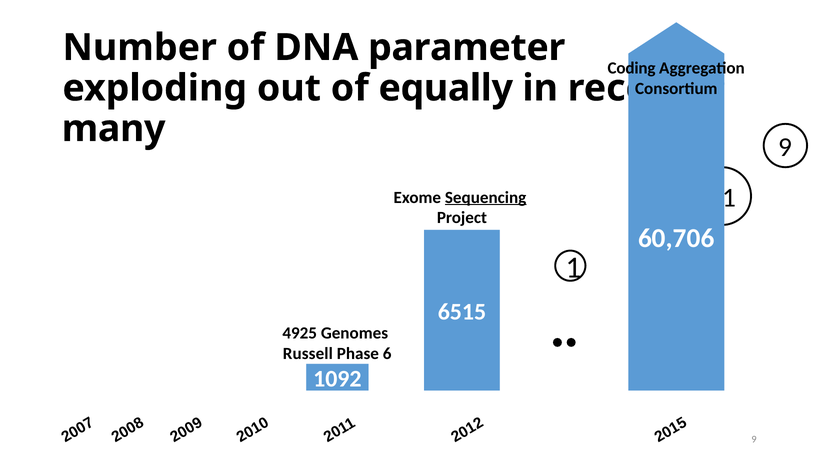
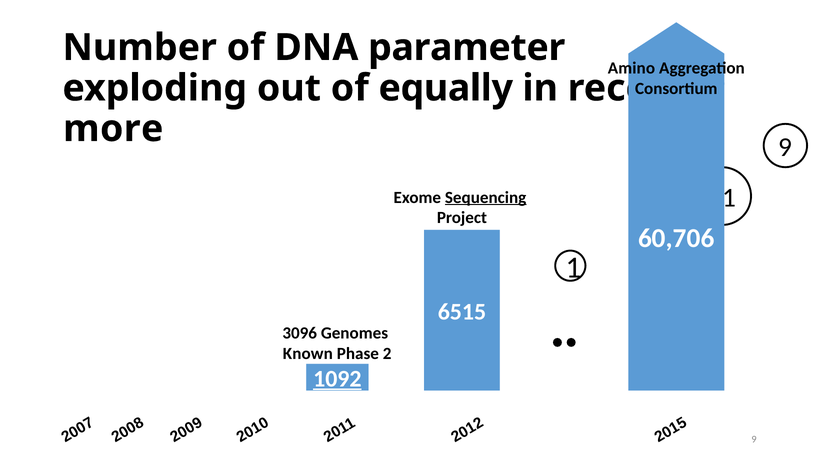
Coding: Coding -> Amino (631, 68)
many: many -> more (113, 129)
4925: 4925 -> 3096 (300, 334)
Russell: Russell -> Known (308, 354)
Phase 6: 6 -> 2 (387, 354)
1092 underline: none -> present (337, 379)
